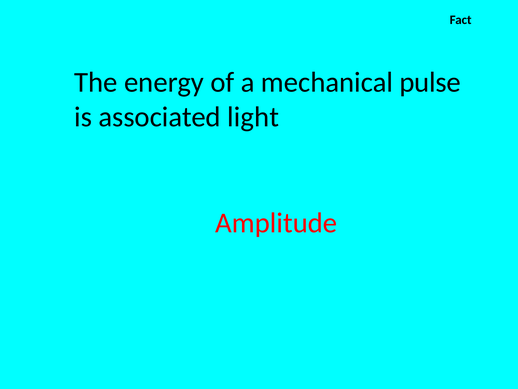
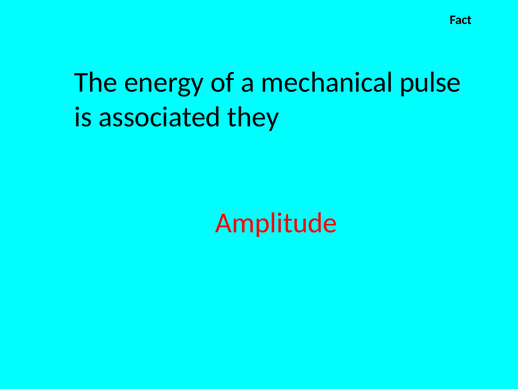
light: light -> they (253, 117)
